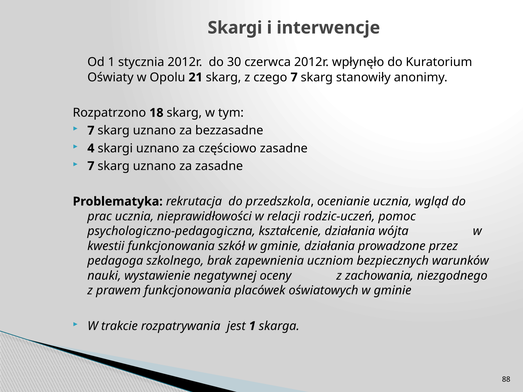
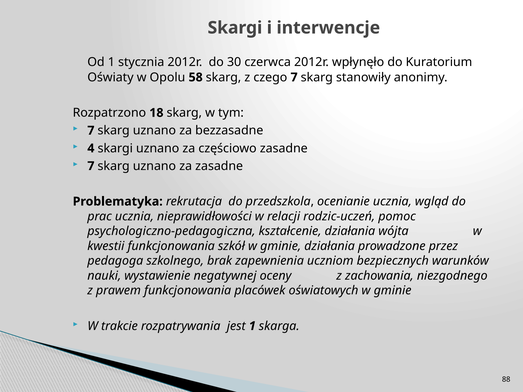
21: 21 -> 58 (196, 77)
